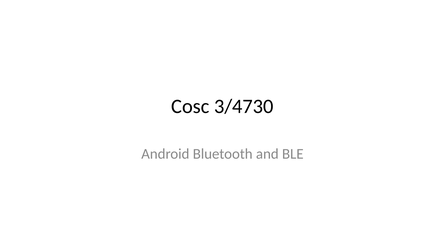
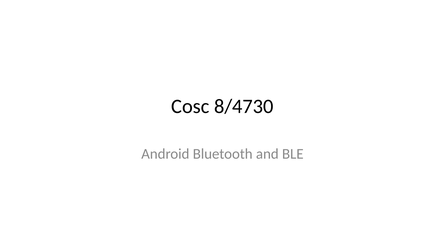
3/4730: 3/4730 -> 8/4730 (244, 106)
